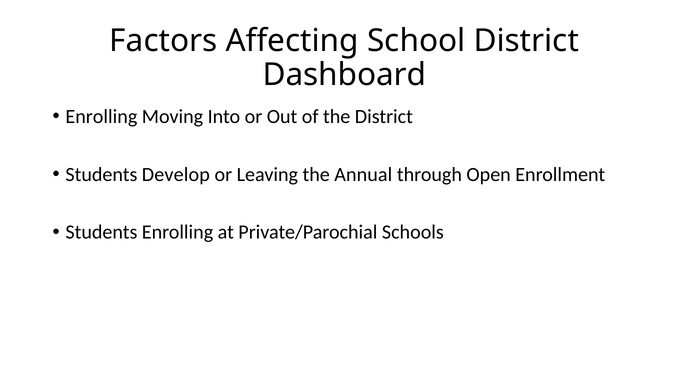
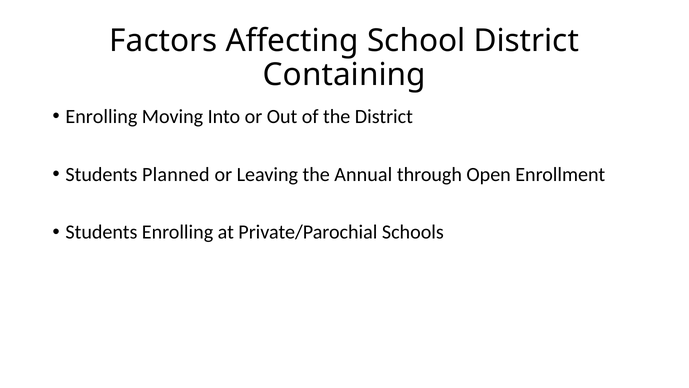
Dashboard: Dashboard -> Containing (344, 75)
Develop: Develop -> Planned (176, 174)
